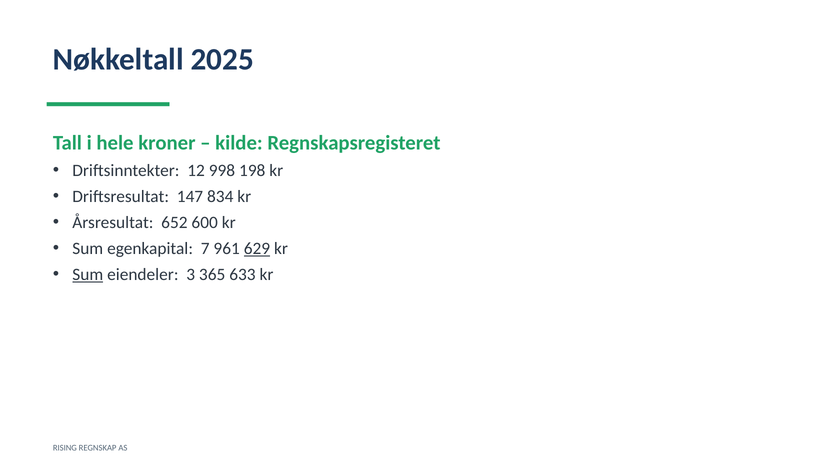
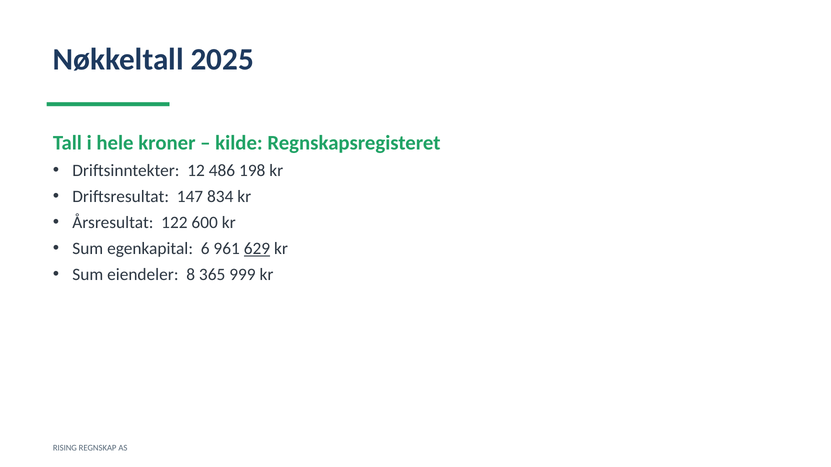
998: 998 -> 486 (222, 171)
652: 652 -> 122 (174, 223)
7: 7 -> 6 (205, 249)
Sum underline: present -> none (88, 275)
3: 3 -> 8 (191, 275)
633: 633 -> 999 (242, 275)
